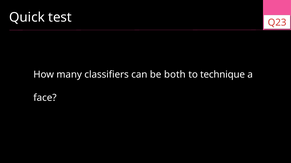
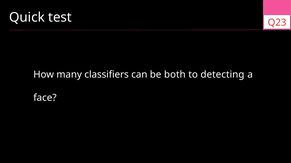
technique: technique -> detecting (222, 75)
